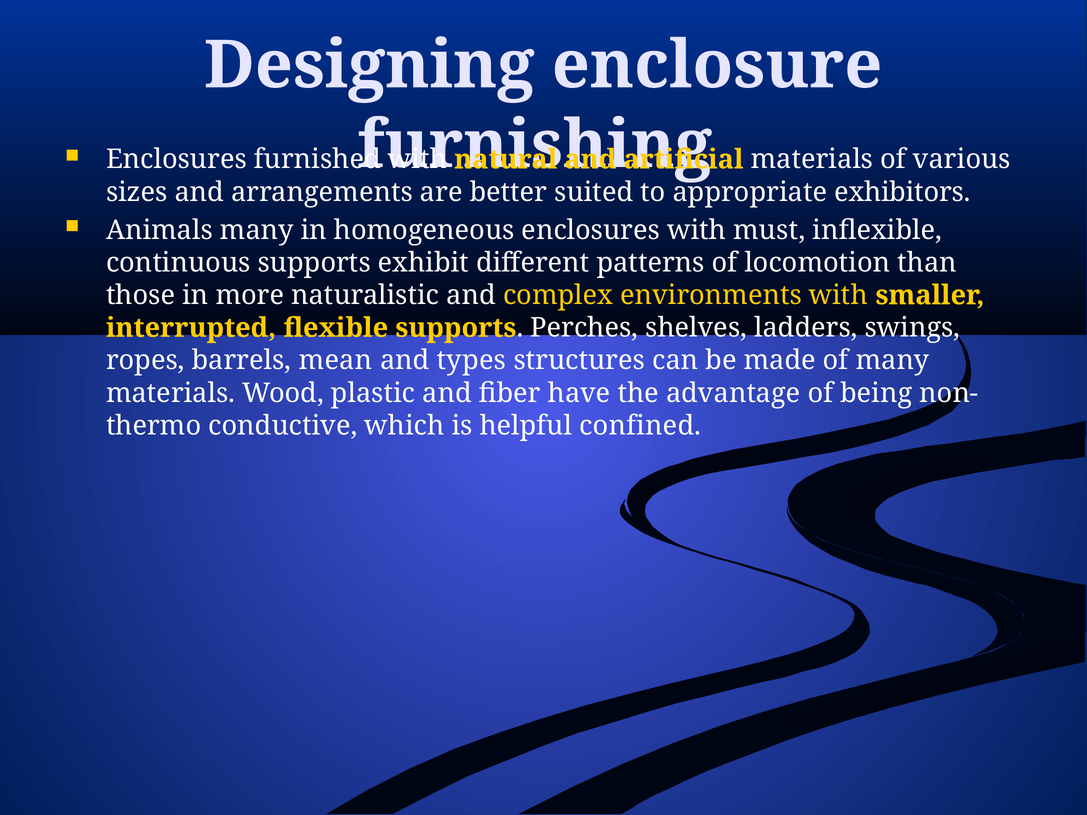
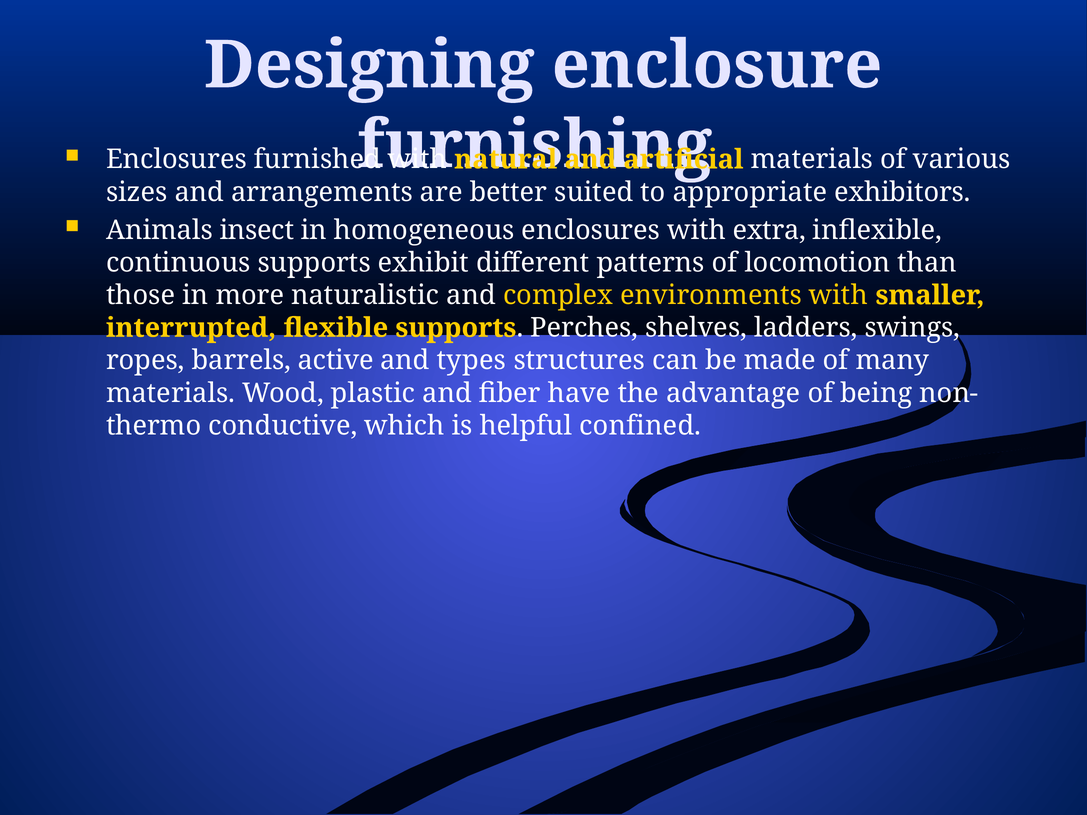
Animals many: many -> insect (257, 230)
must: must -> extra (769, 230)
mean: mean -> active (336, 361)
